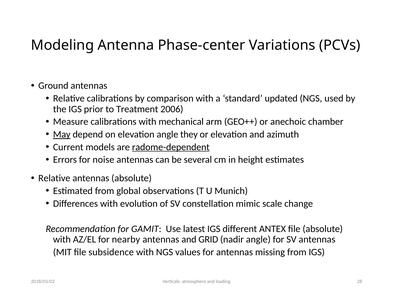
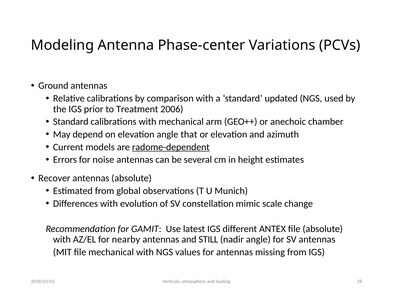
Measure: Measure -> Standard (71, 122)
May underline: present -> none (62, 134)
they: they -> that (189, 134)
Relative: Relative -> Recover (54, 178)
GRID: GRID -> STILL (208, 239)
file subsidence: subsidence -> mechanical (111, 252)
